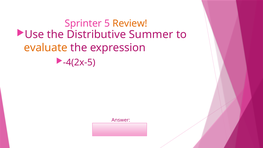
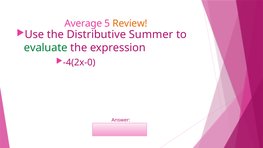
Sprinter: Sprinter -> Average (83, 23)
evaluate colour: orange -> green (46, 48)
-4(2x-5: -4(2x-5 -> -4(2x-0 (79, 62)
